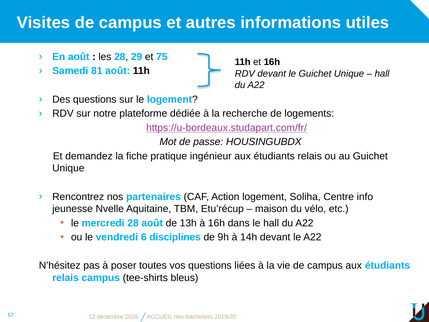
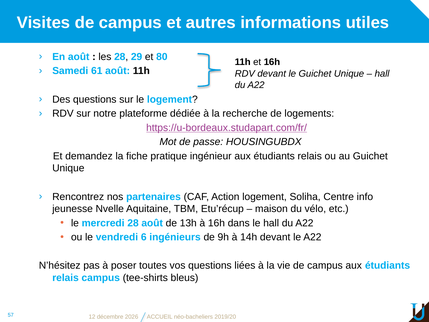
75: 75 -> 80 (162, 57)
81: 81 -> 61 (97, 71)
disciplines: disciplines -> ingénieurs (175, 237)
